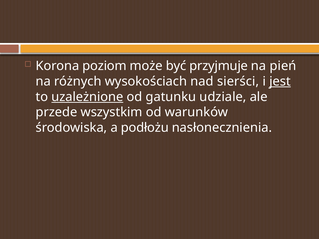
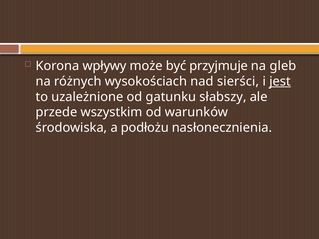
poziom: poziom -> wpływy (105, 66)
pień: pień -> gleb (283, 66)
uzależnione underline: present -> none (87, 97)
udziale: udziale -> słabszy (223, 97)
